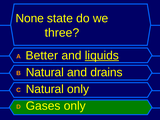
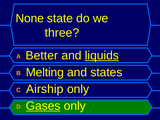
B Natural: Natural -> Melting (45, 72)
drains: drains -> states (106, 72)
C Natural: Natural -> Airship (45, 89)
Gases underline: none -> present (43, 106)
